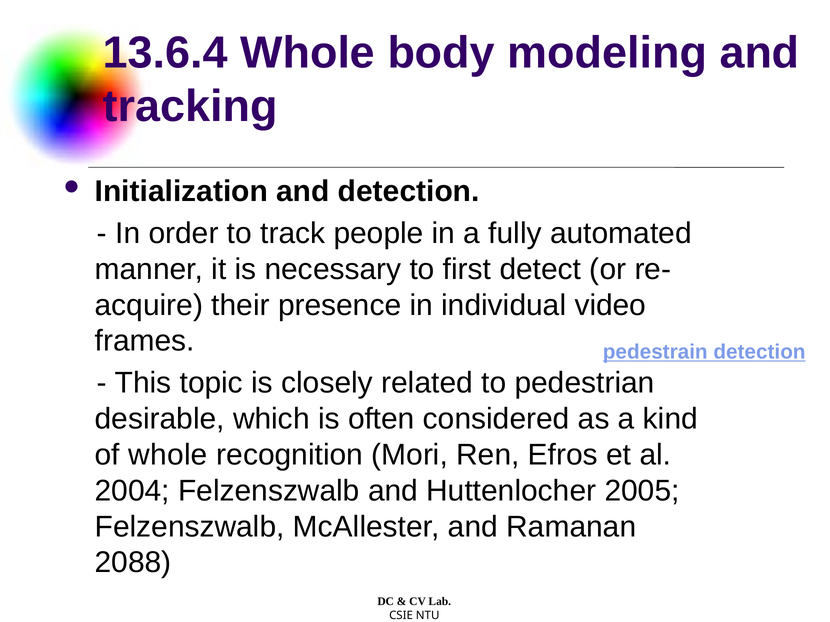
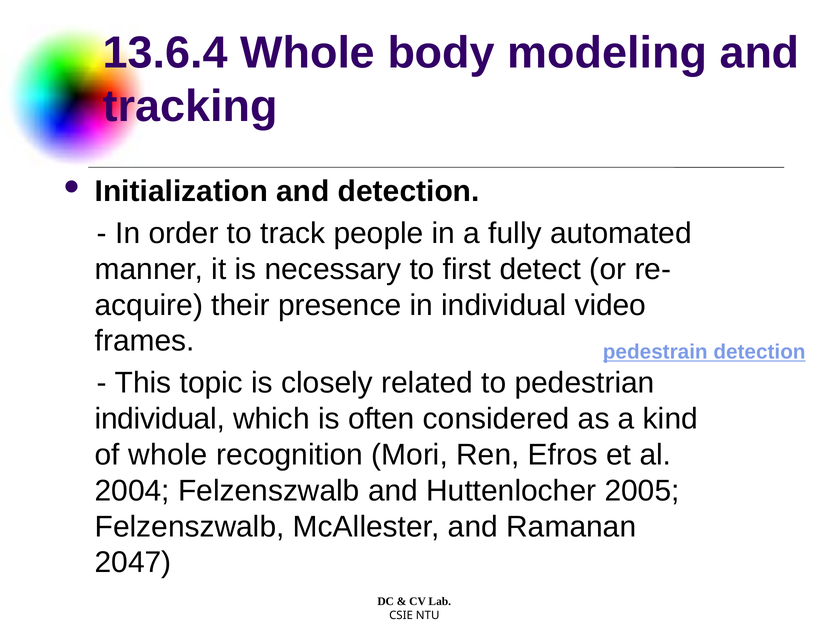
desirable: desirable -> individual (160, 419)
2088: 2088 -> 2047 (133, 563)
